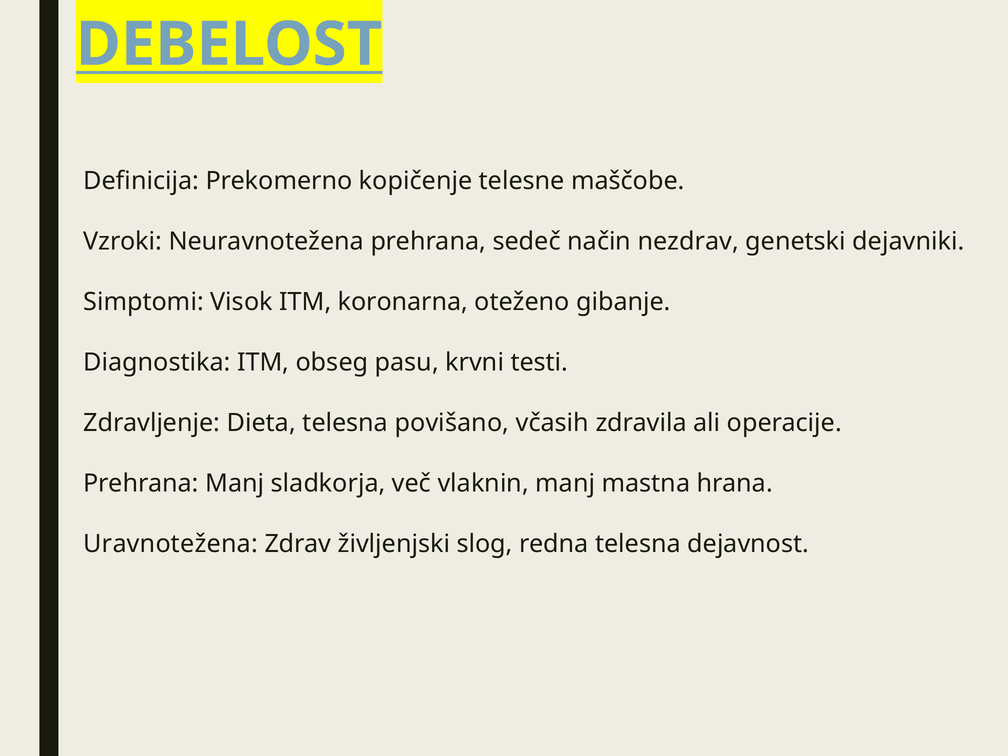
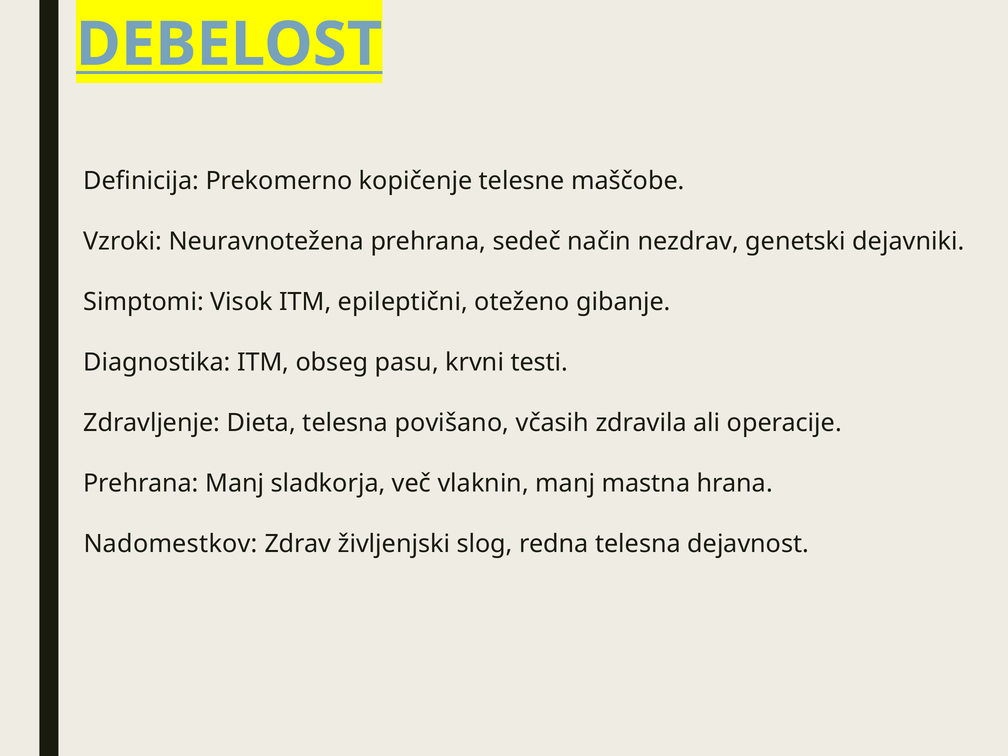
koronarna: koronarna -> epileptični (403, 302)
Uravnotežena: Uravnotežena -> Nadomestkov (171, 544)
